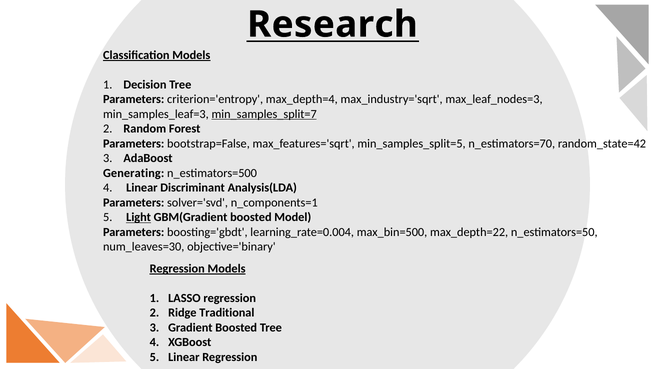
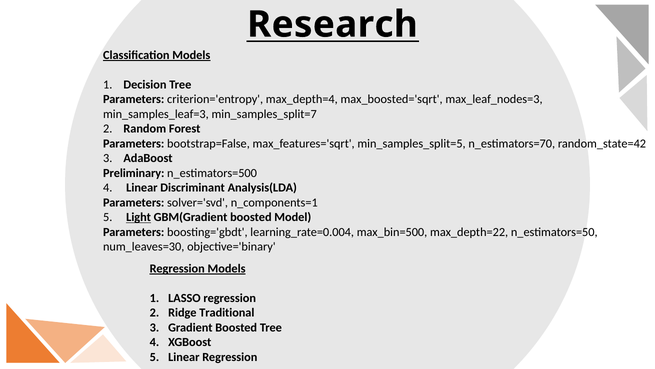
max_industry='sqrt: max_industry='sqrt -> max_boosted='sqrt (392, 99)
min_samples_split=7 underline: present -> none (264, 114)
Generating: Generating -> Preliminary (134, 173)
